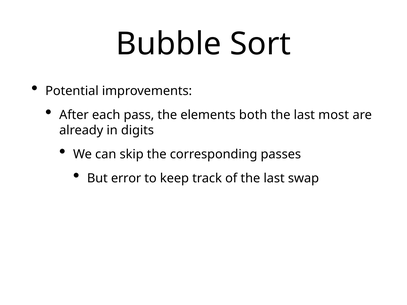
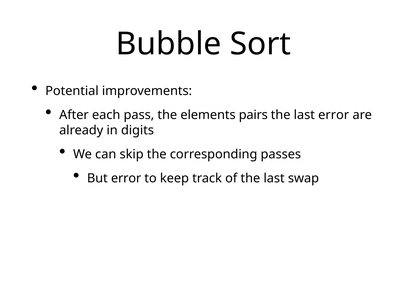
both: both -> pairs (253, 115)
last most: most -> error (334, 115)
